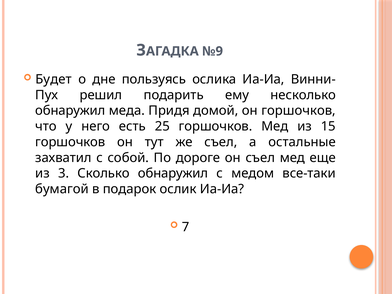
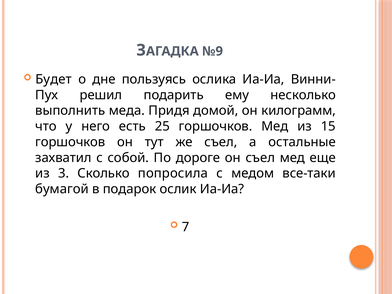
обнаружил: обнаружил -> выполнить (70, 111)
он горшочков: горшочков -> килограмм (299, 111)
Сколько обнаружил: обнаружил -> попросила (173, 173)
